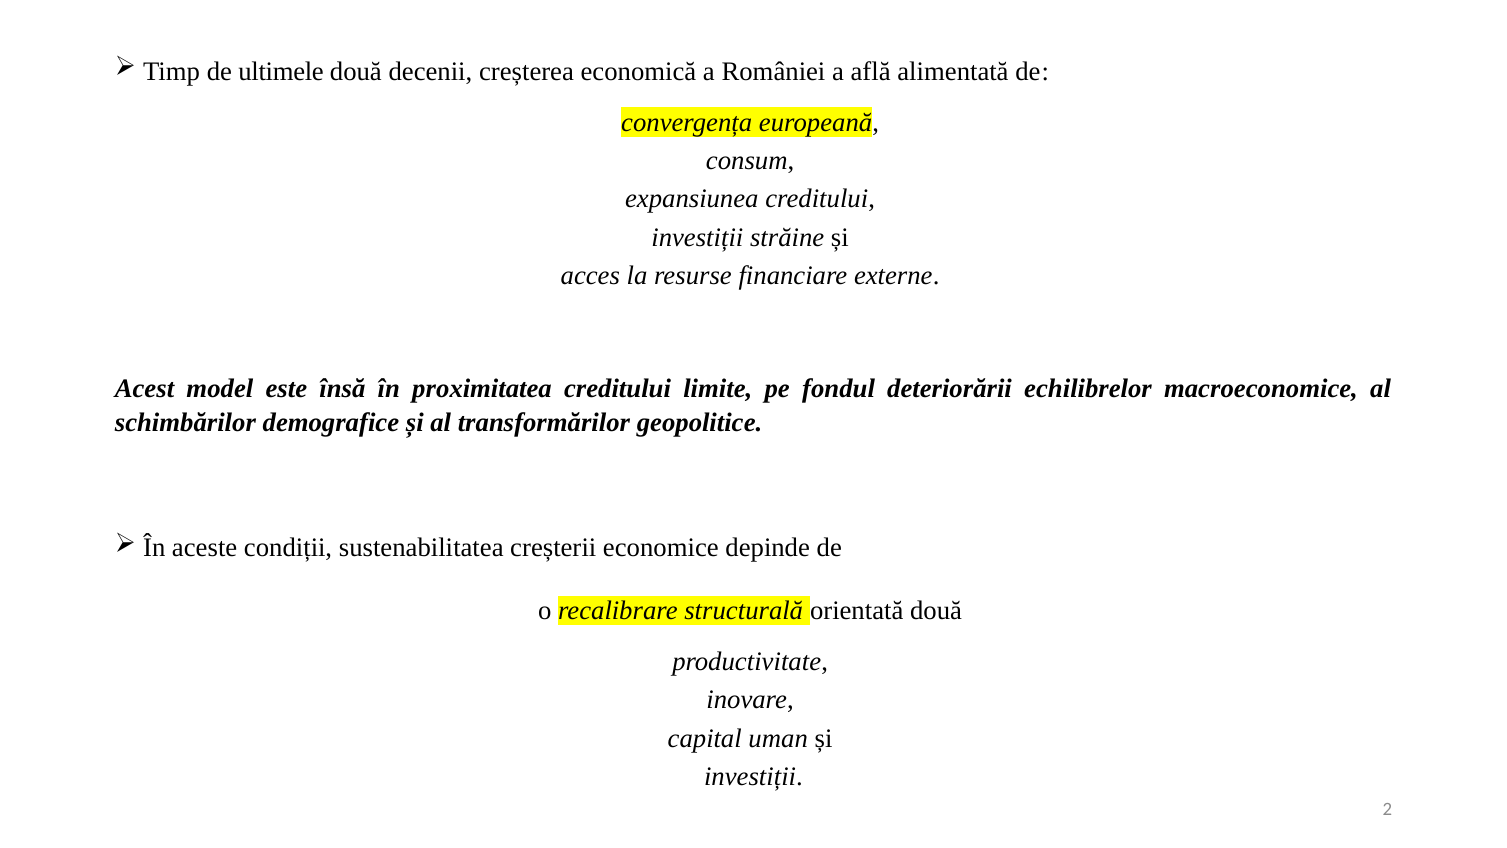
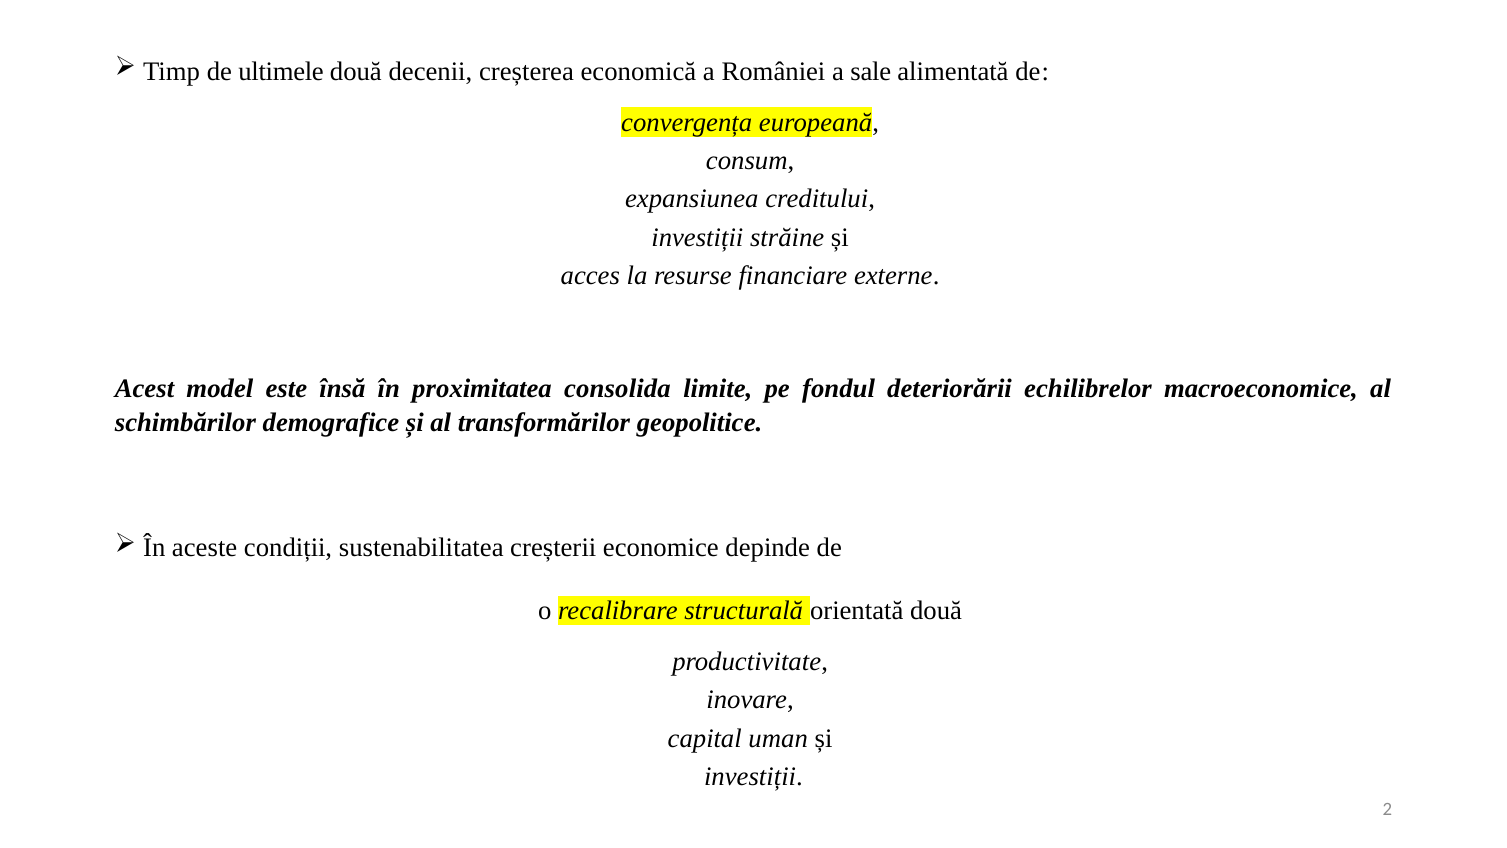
află: află -> sale (871, 71)
proximitatea creditului: creditului -> consolida (617, 388)
